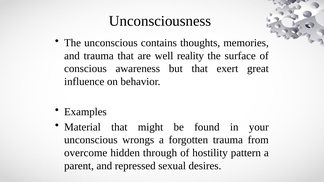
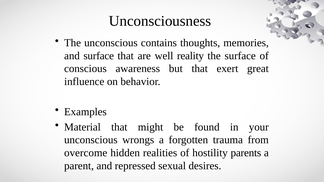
and trauma: trauma -> surface (99, 56)
through: through -> realities (160, 153)
pattern: pattern -> parents (246, 153)
